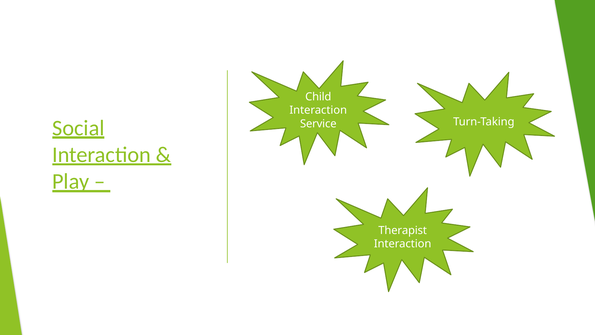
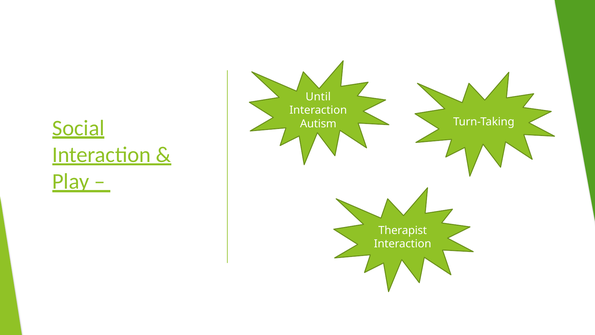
Child: Child -> Until (318, 97)
Service: Service -> Autism (318, 124)
